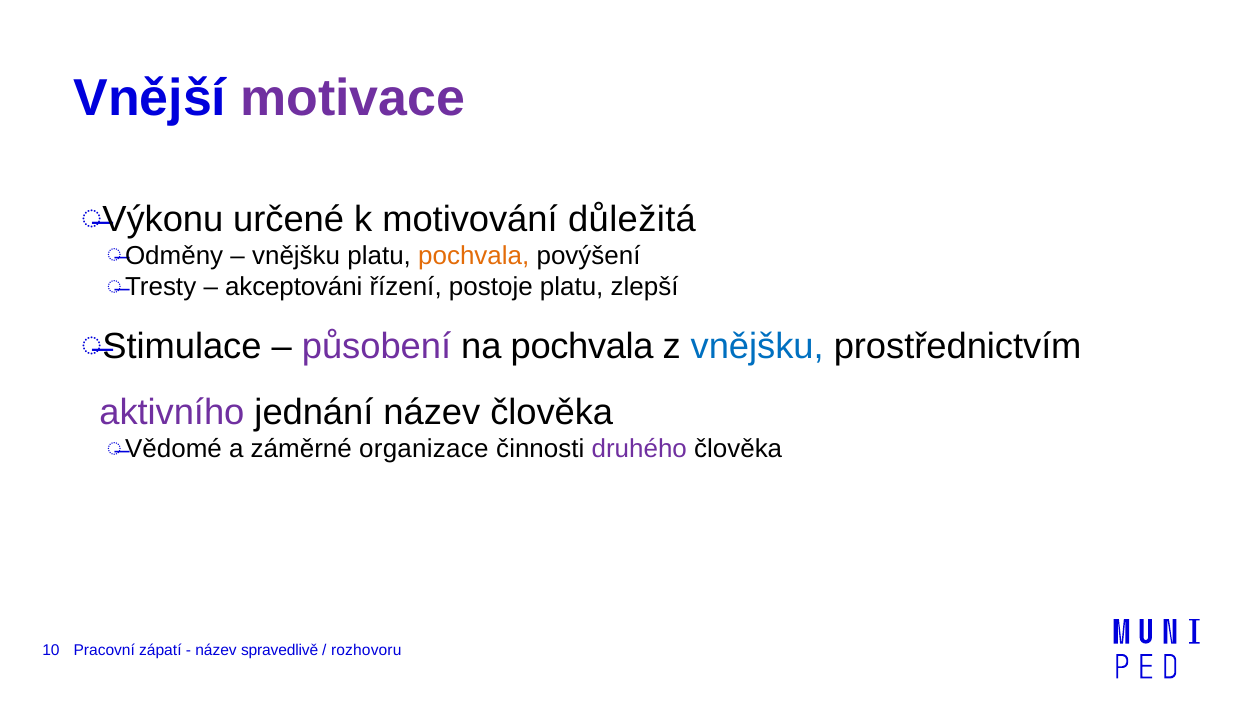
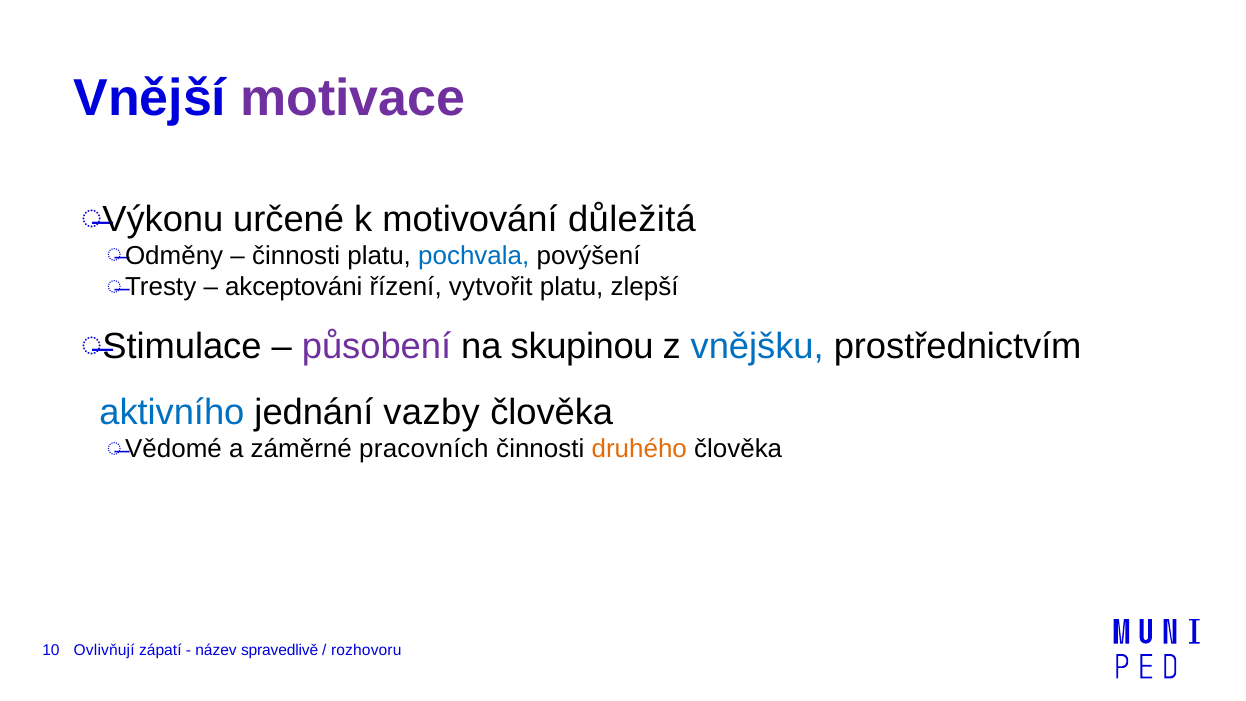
vnějšku: vnějšku -> činnosti (296, 256)
pochvala colour: orange -> blue (474, 256)
postoje: postoje -> vytvořit (491, 287)
na pochvala: pochvala -> skupinou (582, 347)
aktivního colour: purple -> blue (172, 412)
jednání název: název -> vazby (432, 412)
organizace: organizace -> pracovních (424, 449)
druhého colour: purple -> orange (639, 449)
Pracovní: Pracovní -> Ovlivňují (104, 650)
